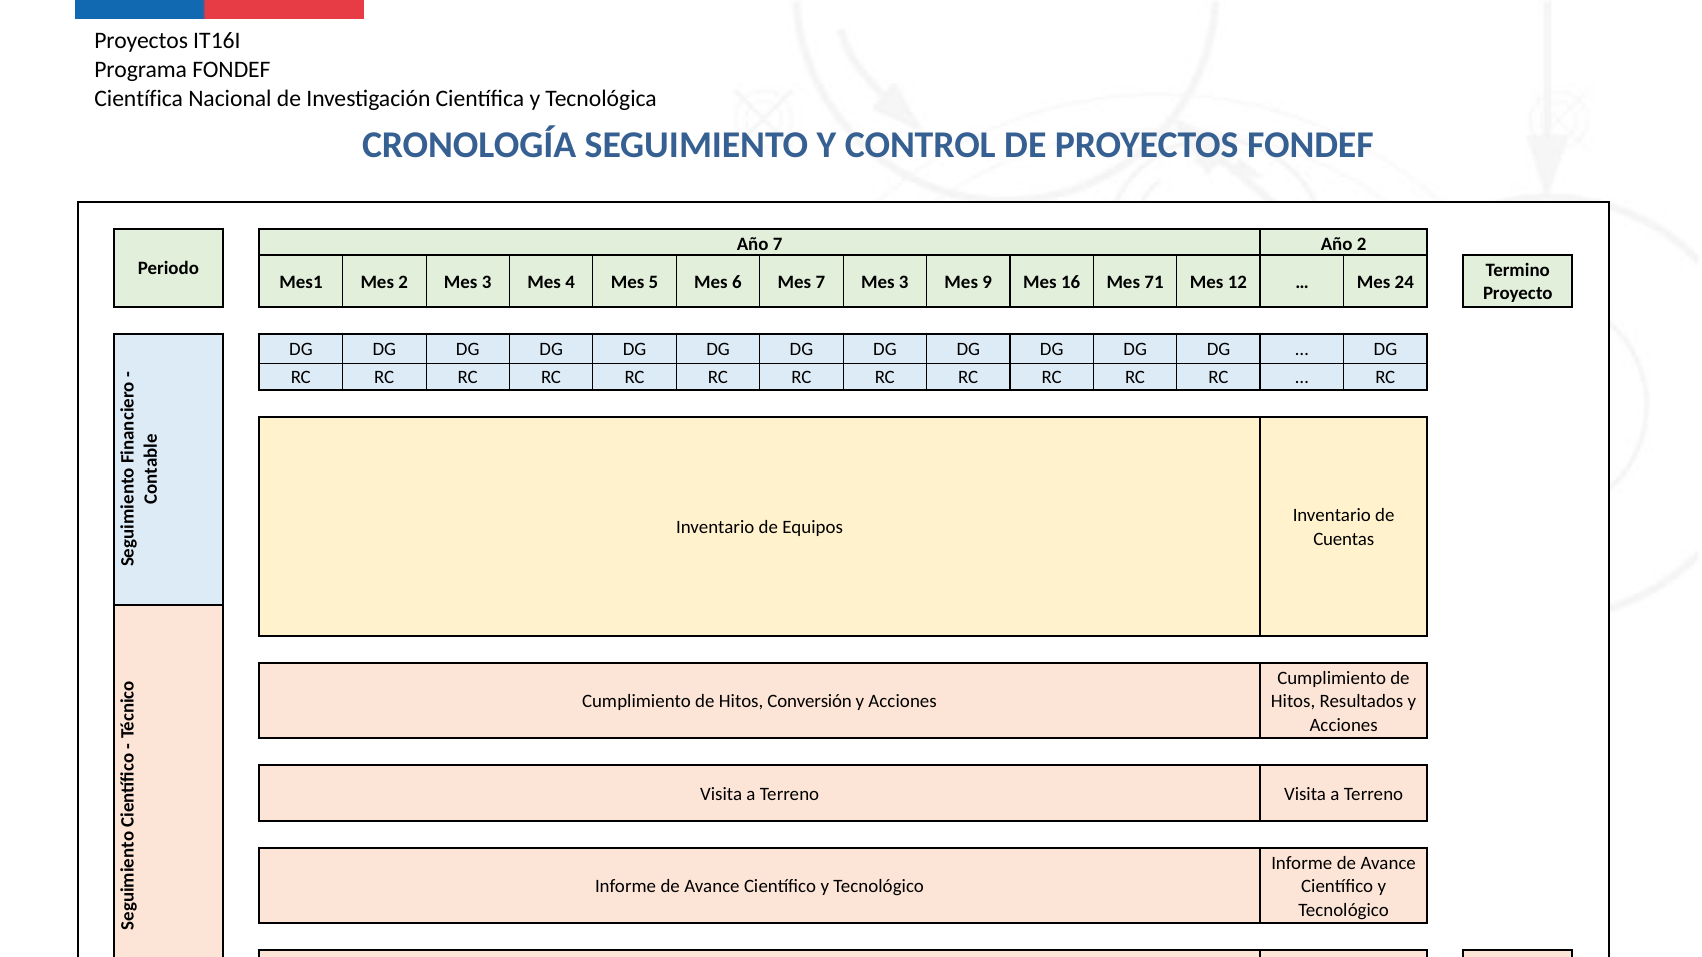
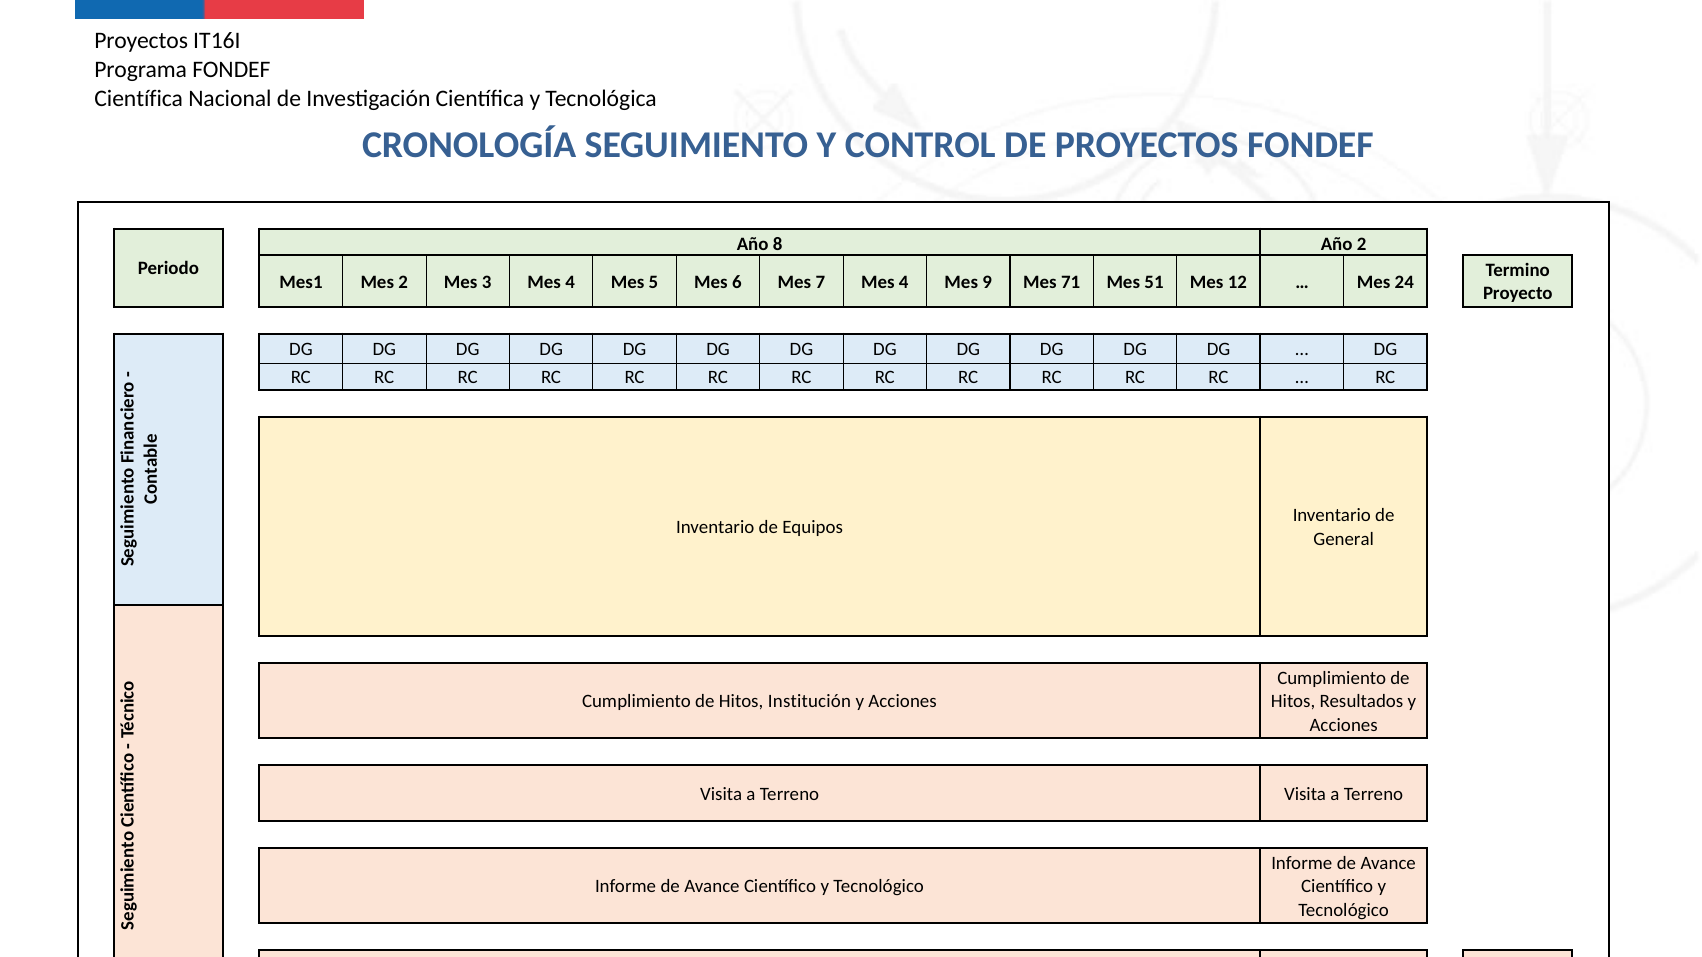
Año 7: 7 -> 8 (778, 244)
7 Mes 3: 3 -> 4 (904, 282)
16: 16 -> 71 (1071, 282)
71: 71 -> 51 (1154, 282)
Cuentas: Cuentas -> General (1344, 539)
Conversión: Conversión -> Institución (809, 702)
